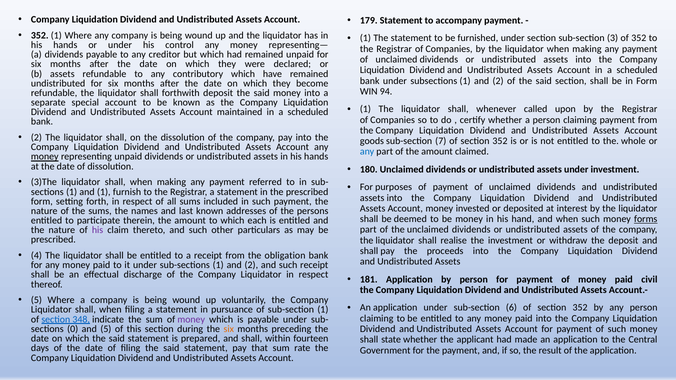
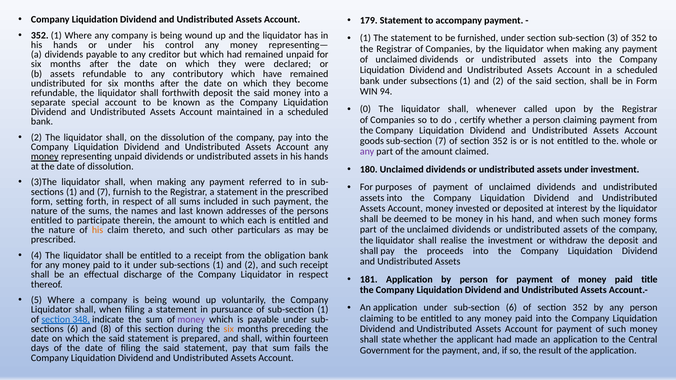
1: 1 -> 0 (365, 109)
any colour: blue -> purple (367, 152)
and 1: 1 -> 7 (104, 192)
forms underline: present -> none (646, 219)
his colour: purple -> orange (98, 230)
civil: civil -> title (649, 280)
0: 0 -> 6 (73, 329)
and 5: 5 -> 8 (106, 329)
rate: rate -> fails (302, 348)
